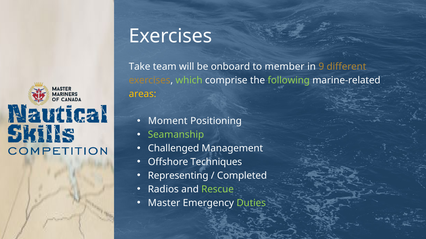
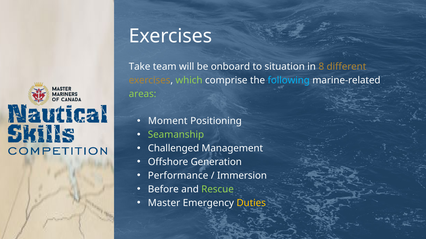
member: member -> situation (285, 67)
9: 9 -> 8 (321, 67)
following colour: light green -> light blue (289, 80)
areas colour: yellow -> light green (143, 94)
Techniques: Techniques -> Generation (216, 162)
Representing: Representing -> Performance (178, 176)
Completed: Completed -> Immersion (242, 176)
Radios: Radios -> Before (163, 190)
Duties colour: light green -> yellow (251, 203)
